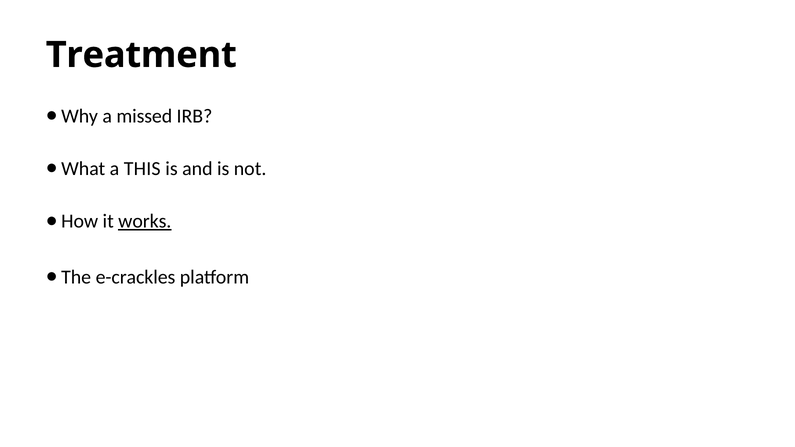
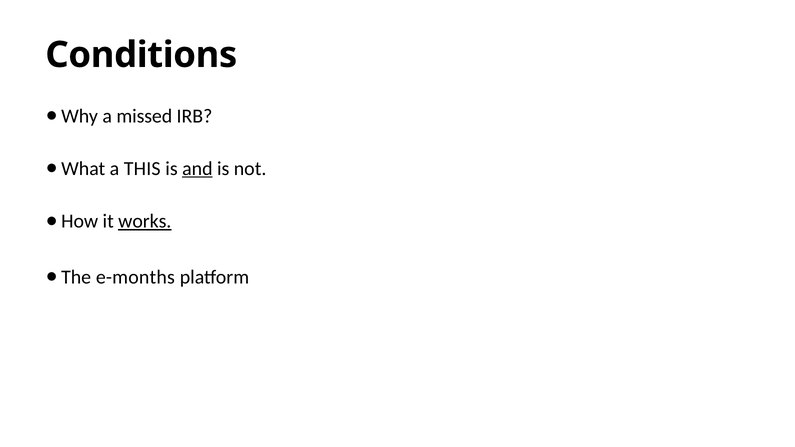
Treatment: Treatment -> Conditions (141, 55)
and underline: none -> present (197, 169)
e-crackles: e-crackles -> e-months (135, 277)
